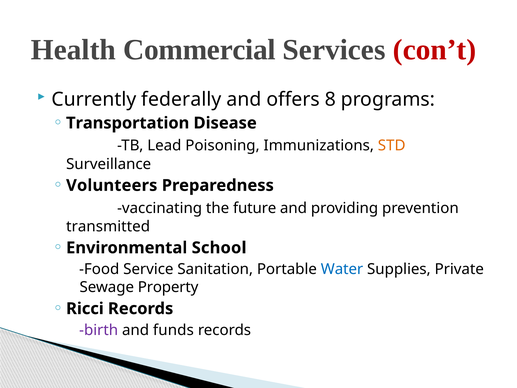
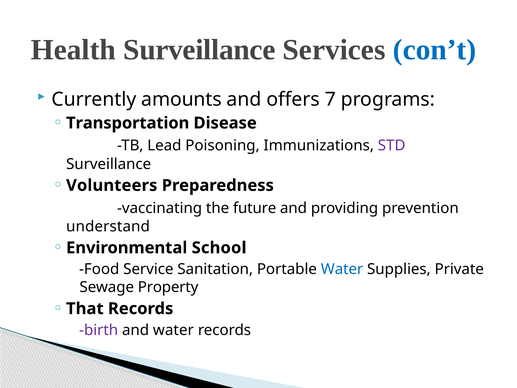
Health Commercial: Commercial -> Surveillance (199, 50)
con’t colour: red -> blue (435, 50)
federally: federally -> amounts (182, 99)
8: 8 -> 7 (330, 99)
STD colour: orange -> purple (392, 146)
transmitted: transmitted -> understand (108, 226)
Ricci: Ricci -> That (85, 308)
and funds: funds -> water (173, 330)
